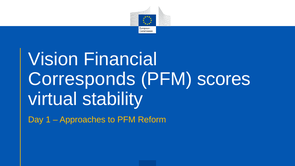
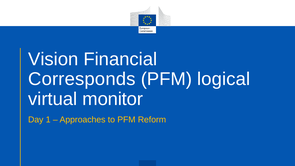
scores: scores -> logical (224, 79)
stability: stability -> monitor (113, 99)
